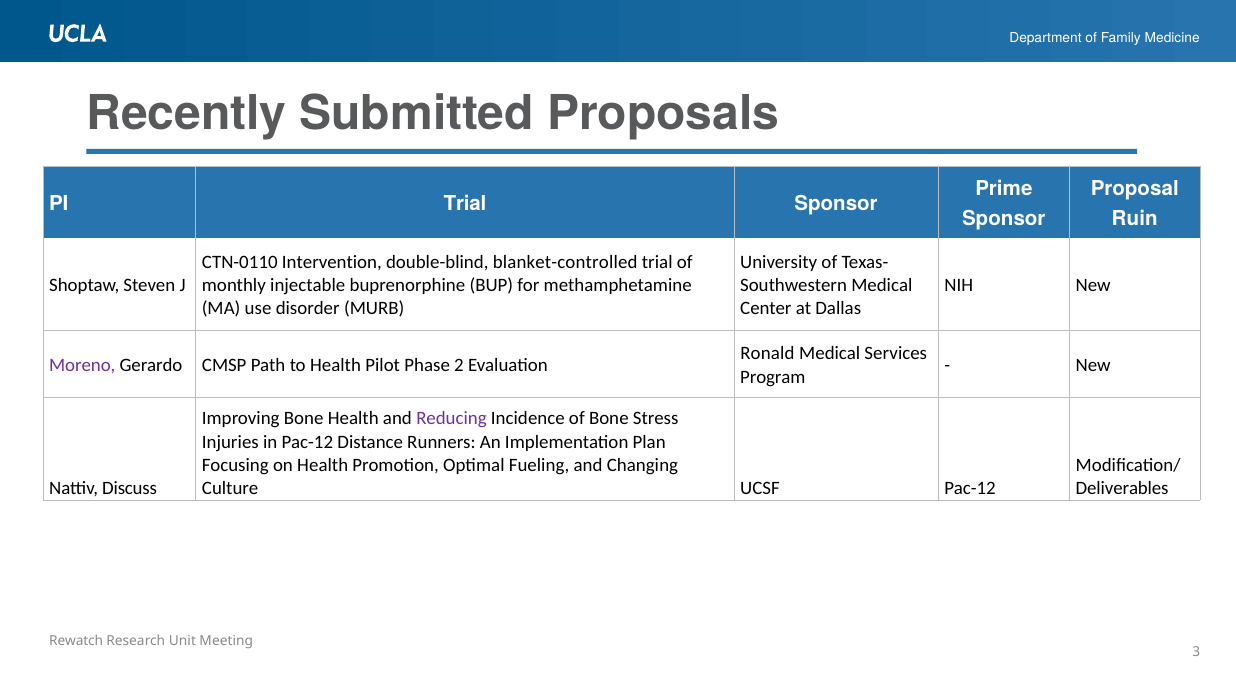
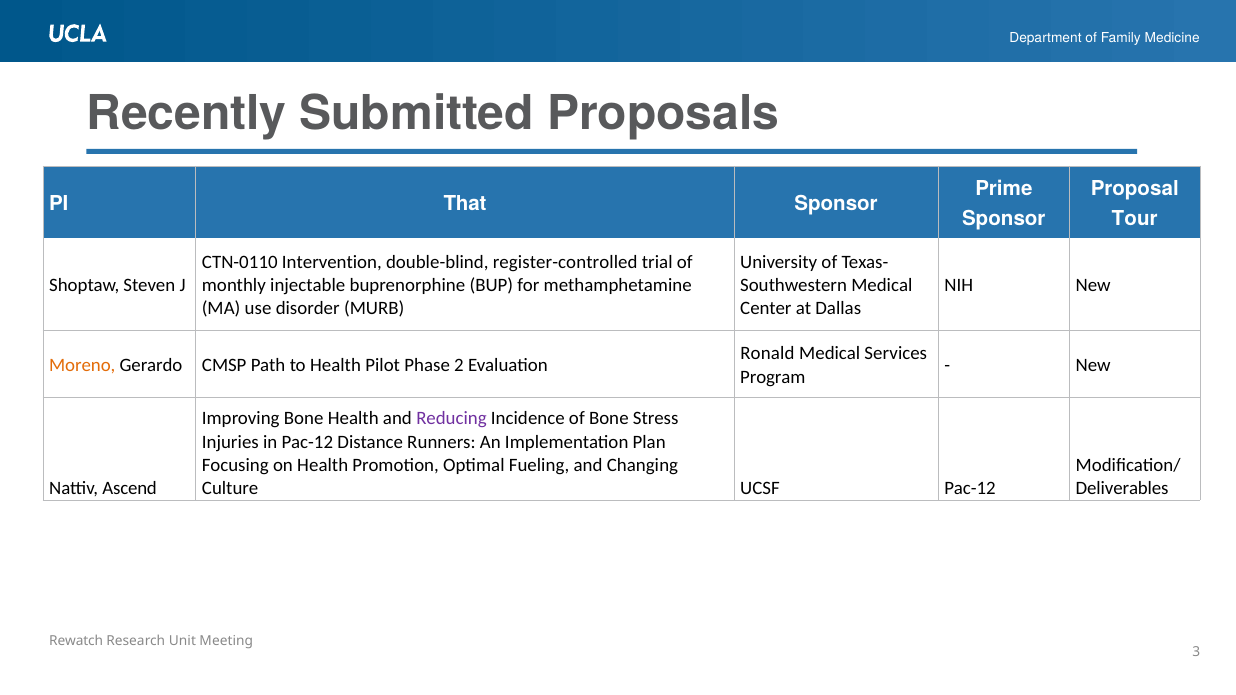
PI Trial: Trial -> That (465, 204)
Ruin: Ruin -> Tour (1135, 219)
blanket-controlled: blanket-controlled -> register-controlled (565, 262)
Moreno colour: purple -> orange (82, 365)
Discuss: Discuss -> Ascend (130, 489)
